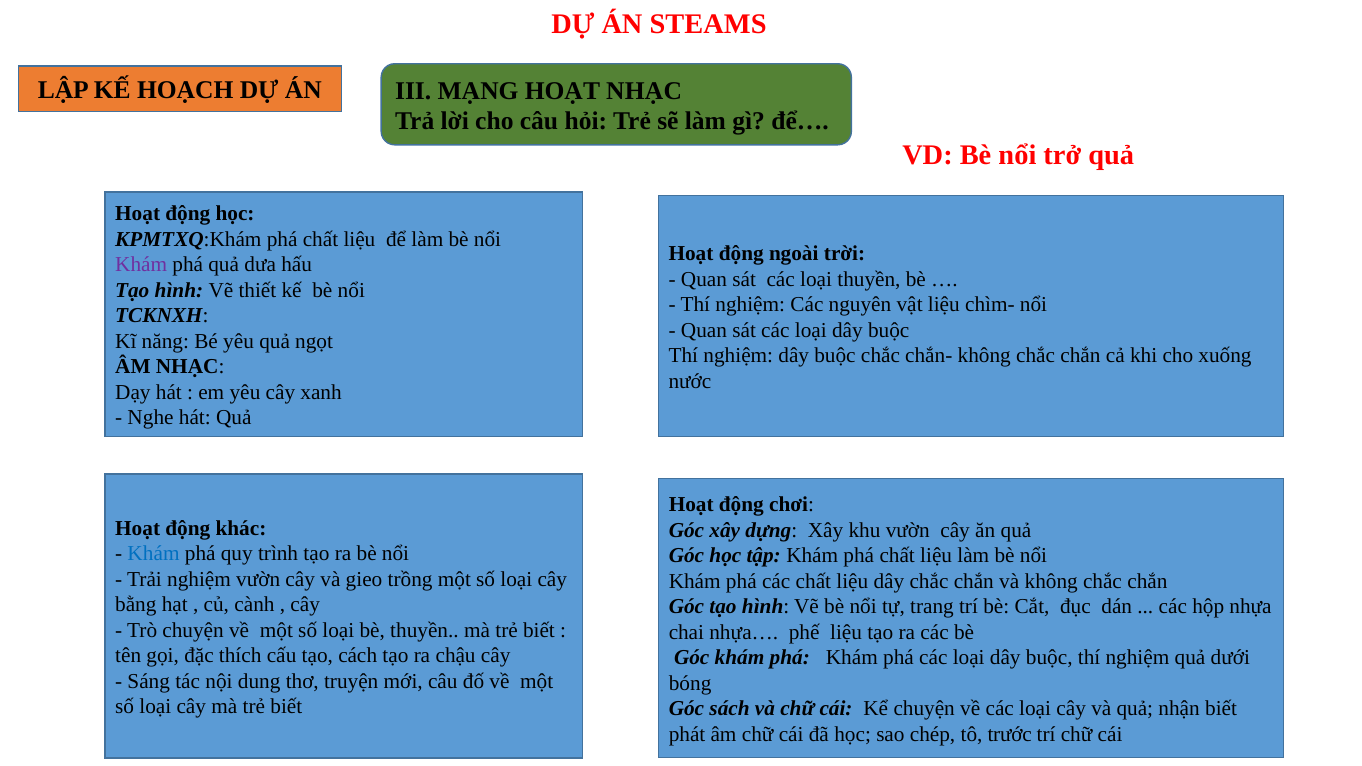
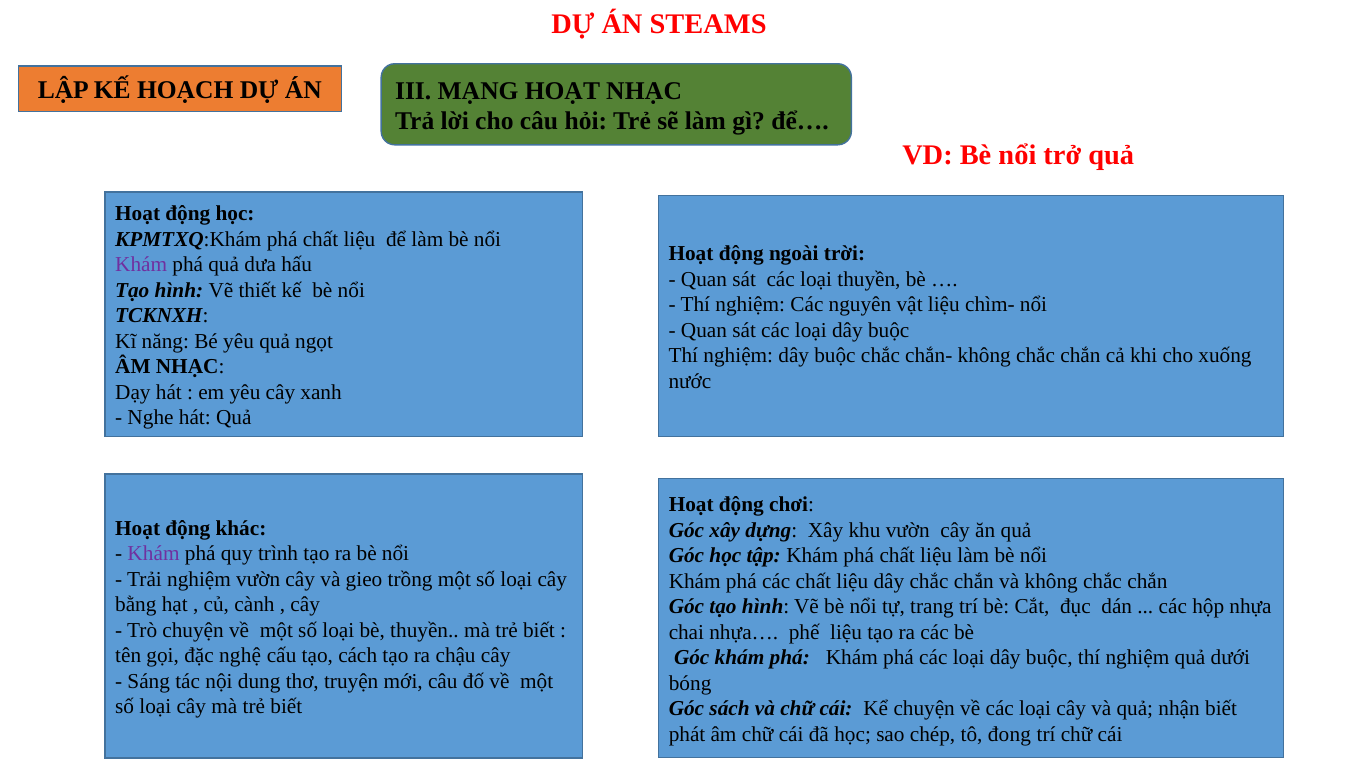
Khám colour: blue -> purple (154, 554)
thích: thích -> nghệ (240, 656)
trước: trước -> đong (1009, 734)
